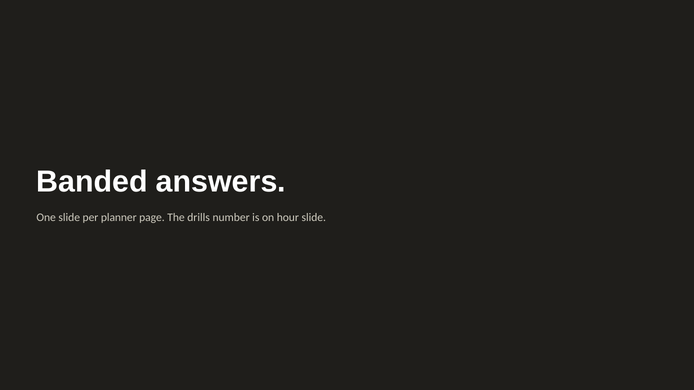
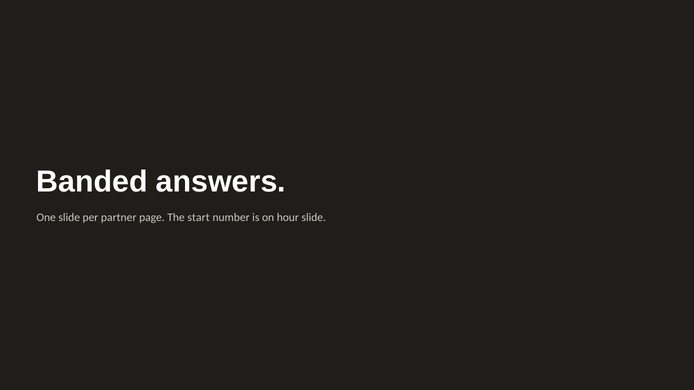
planner: planner -> partner (119, 217)
drills: drills -> start (199, 217)
